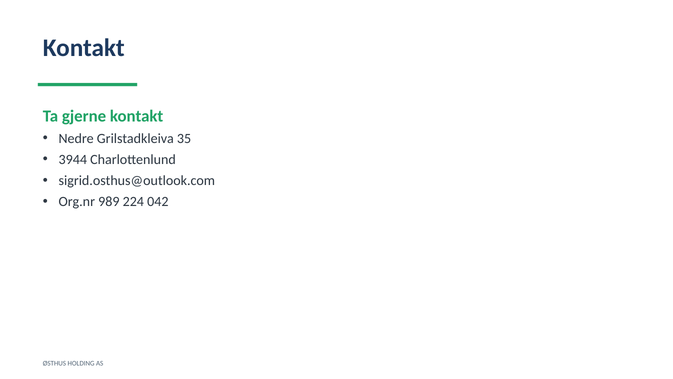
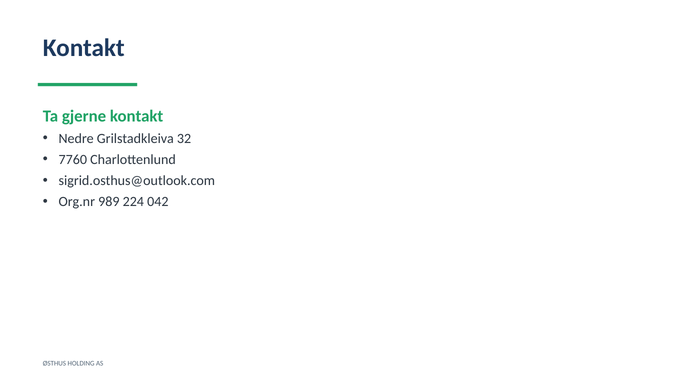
35: 35 -> 32 (184, 138)
3944: 3944 -> 7760 (73, 159)
